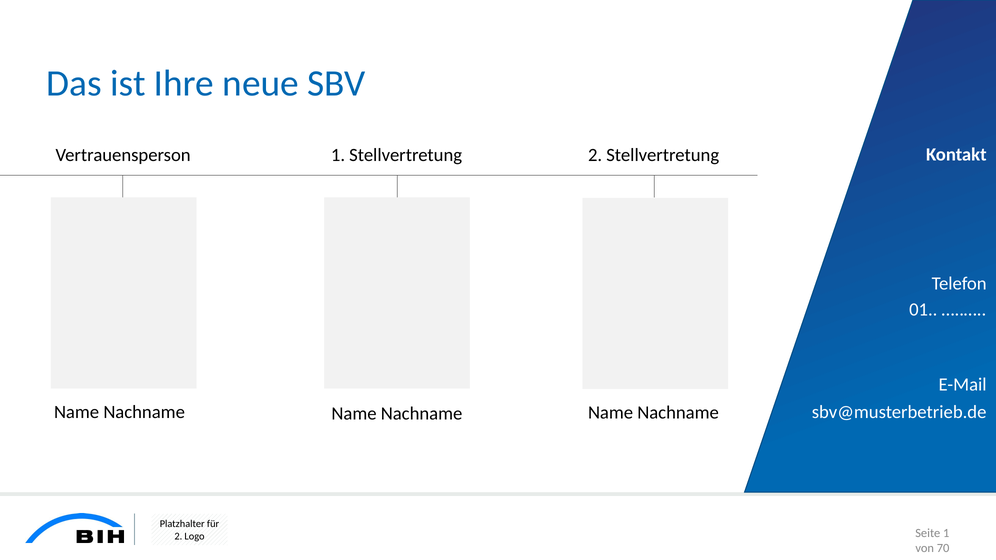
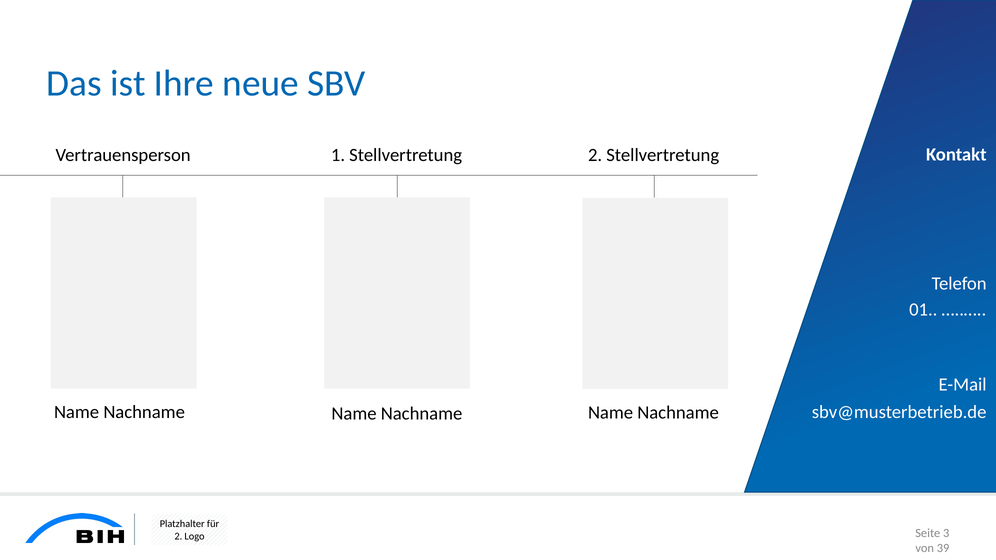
Seite 1: 1 -> 3 (946, 533)
70: 70 -> 39 (943, 548)
